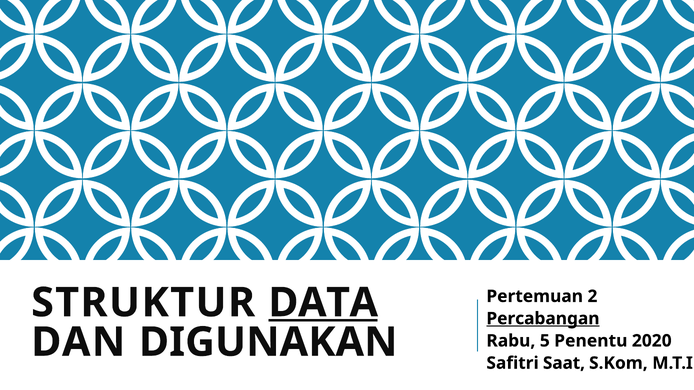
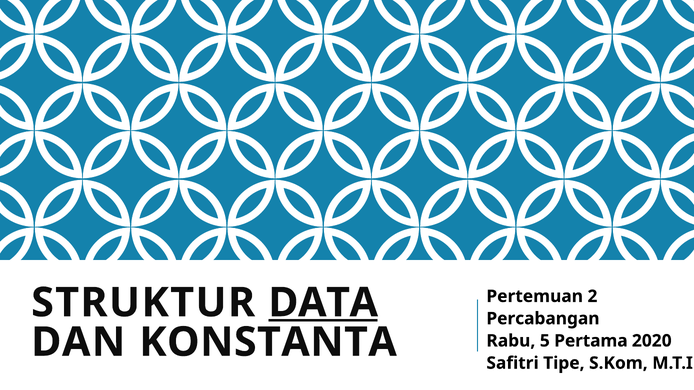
Percabangan underline: present -> none (543, 319)
DIGUNAKAN: DIGUNAKAN -> KONSTANTA (268, 343)
Penentu: Penentu -> Pertama (591, 341)
Saat: Saat -> Tipe (564, 363)
